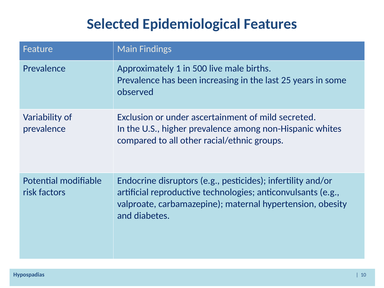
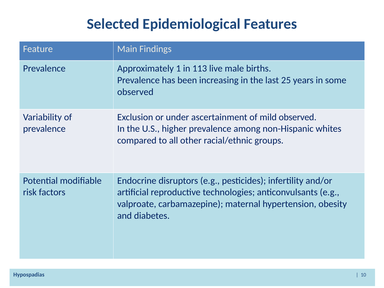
500: 500 -> 113 (200, 68)
mild secreted: secreted -> observed (298, 117)
